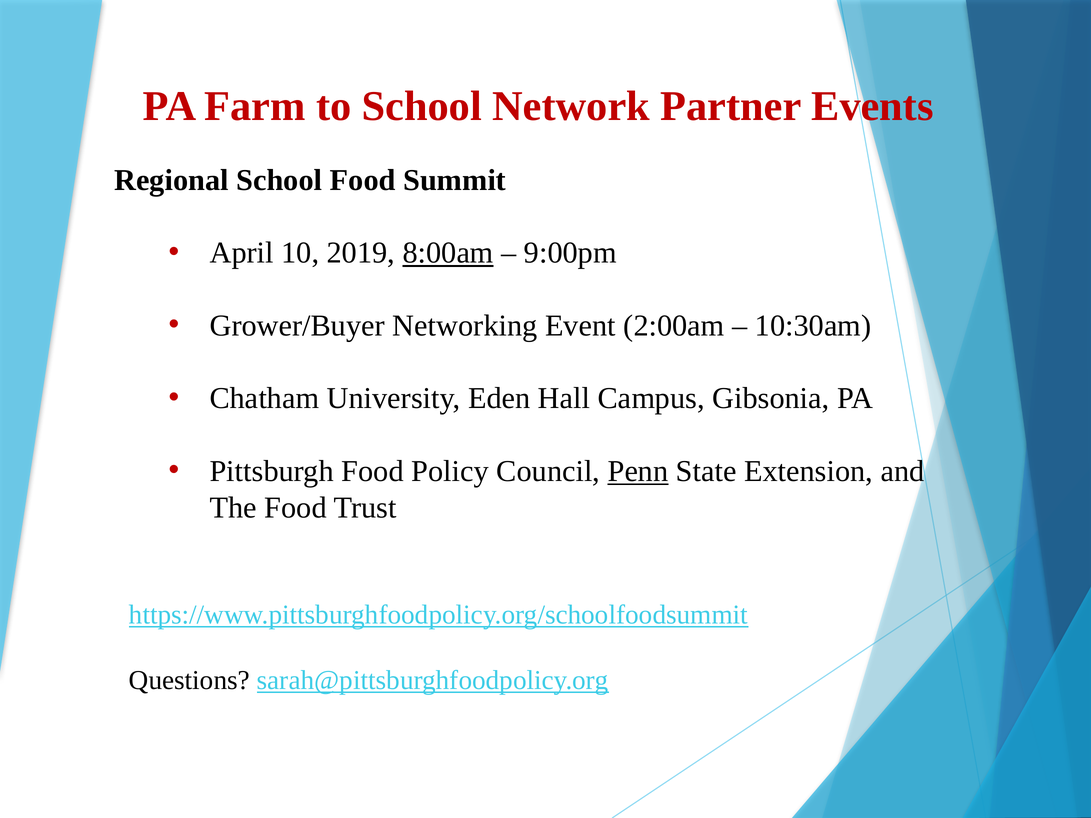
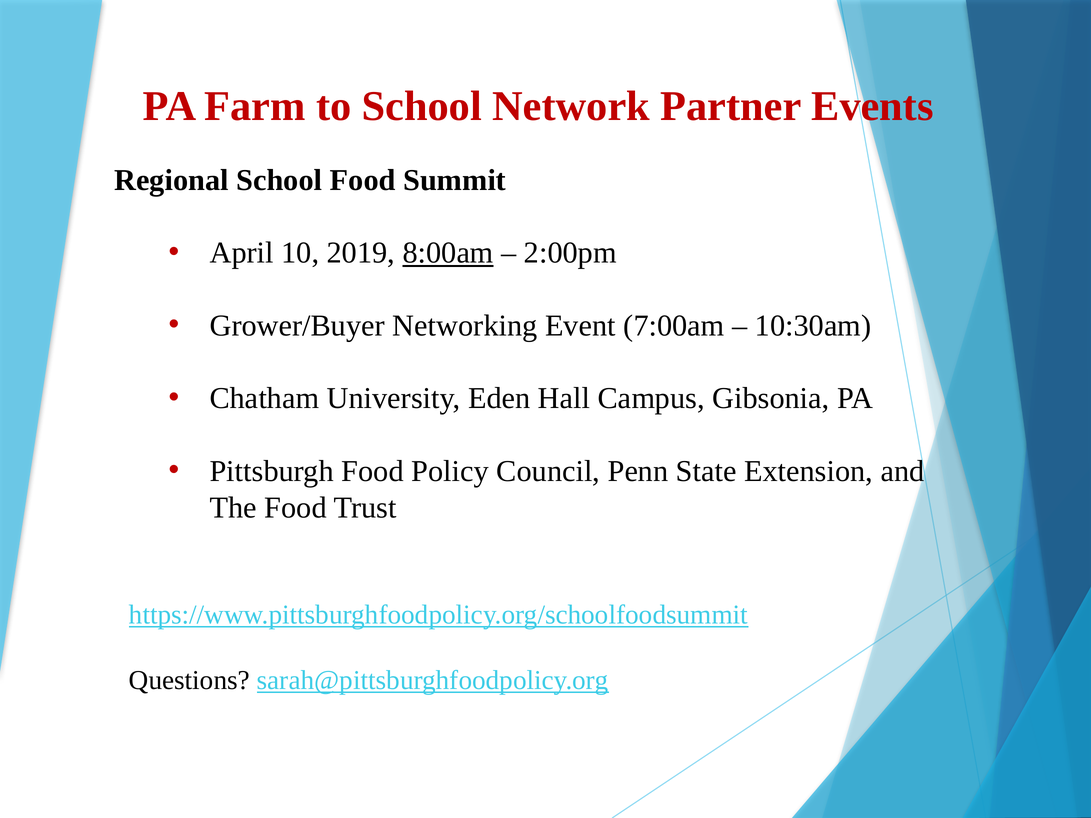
9:00pm: 9:00pm -> 2:00pm (570, 253)
2:00am: 2:00am -> 7:00am (674, 326)
Penn underline: present -> none (638, 471)
